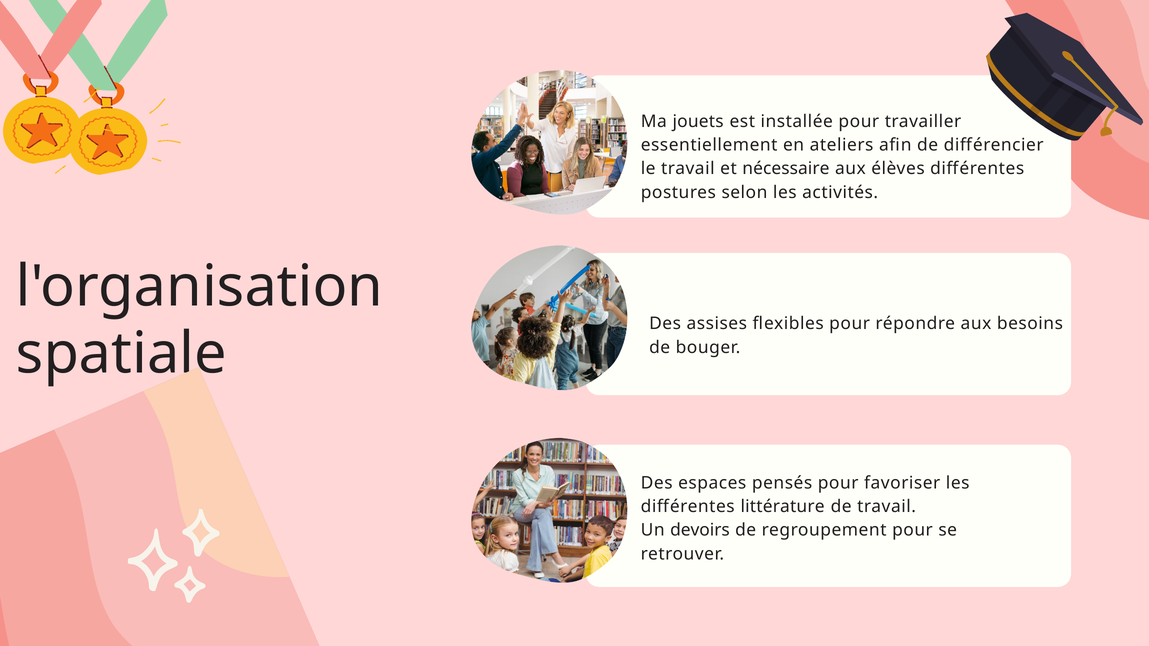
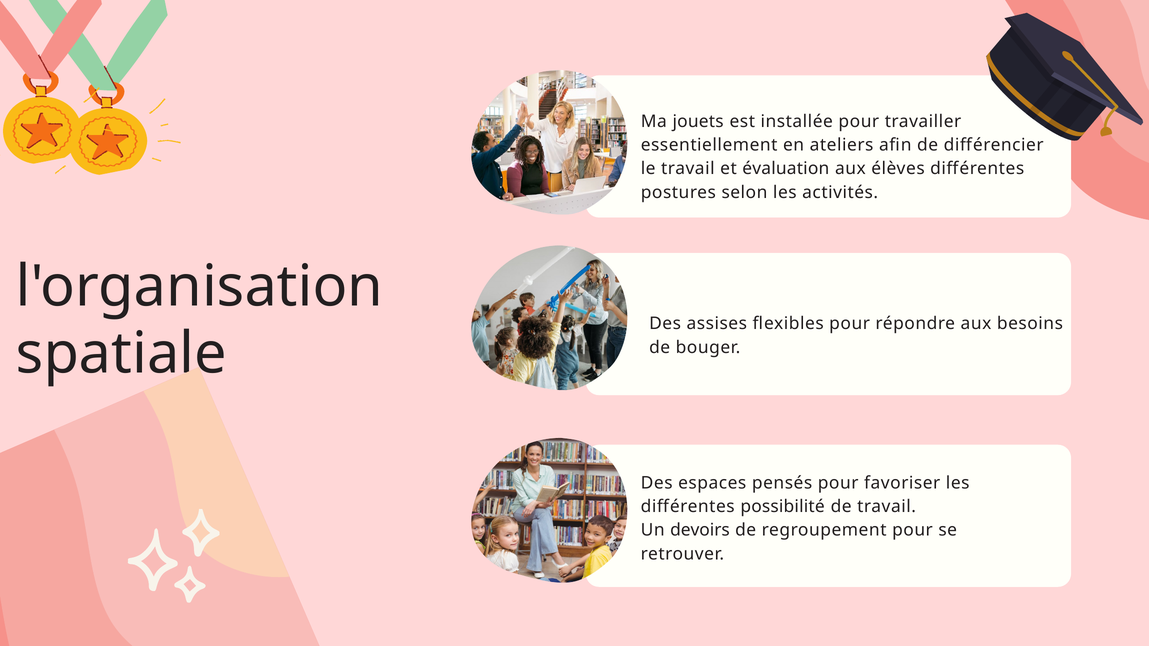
nécessaire: nécessaire -> évaluation (786, 169)
littérature: littérature -> possibilité (783, 507)
